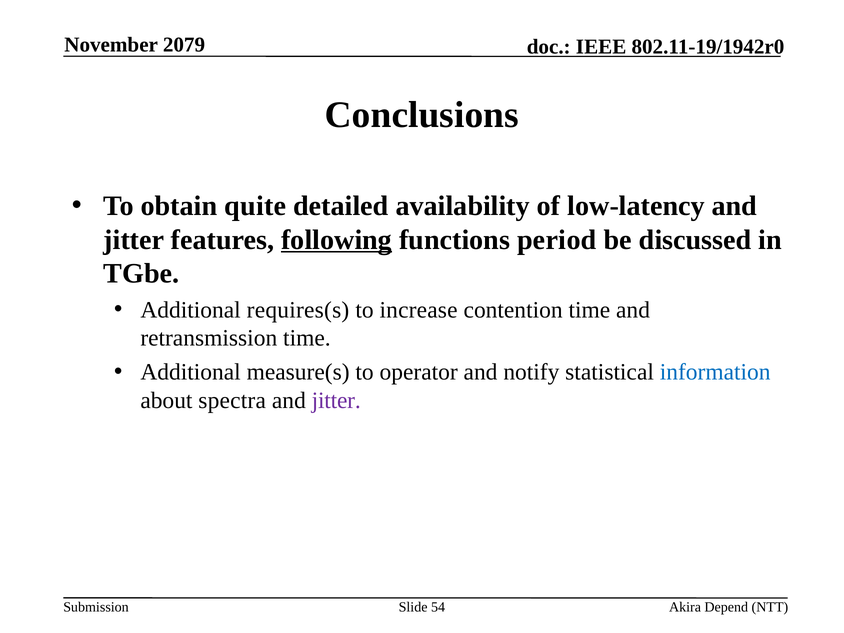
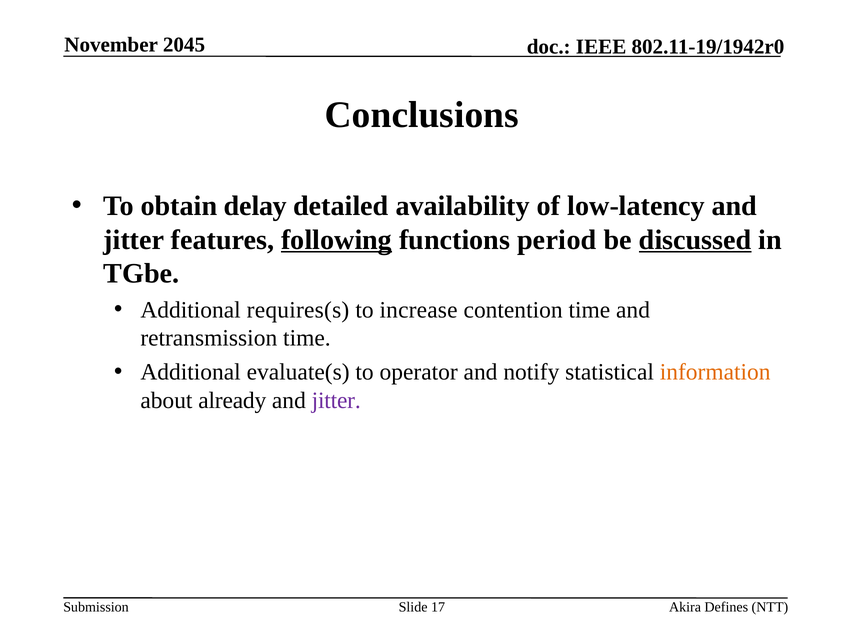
2079: 2079 -> 2045 (184, 45)
quite: quite -> delay (255, 206)
discussed underline: none -> present (695, 240)
measure(s: measure(s -> evaluate(s (298, 372)
information colour: blue -> orange (715, 372)
spectra: spectra -> already (232, 400)
54: 54 -> 17 (438, 607)
Depend: Depend -> Defines (726, 607)
